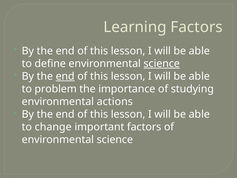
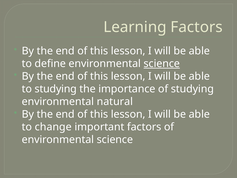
end underline: present -> none (65, 76)
to problem: problem -> studying (56, 89)
actions: actions -> natural (115, 101)
